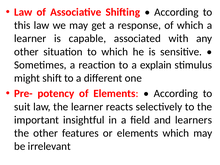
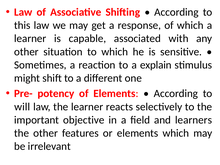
suit: suit -> will (22, 107)
insightful: insightful -> objective (84, 120)
